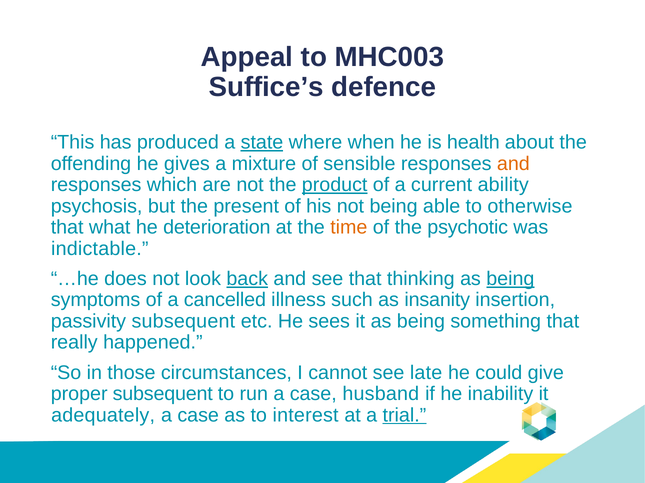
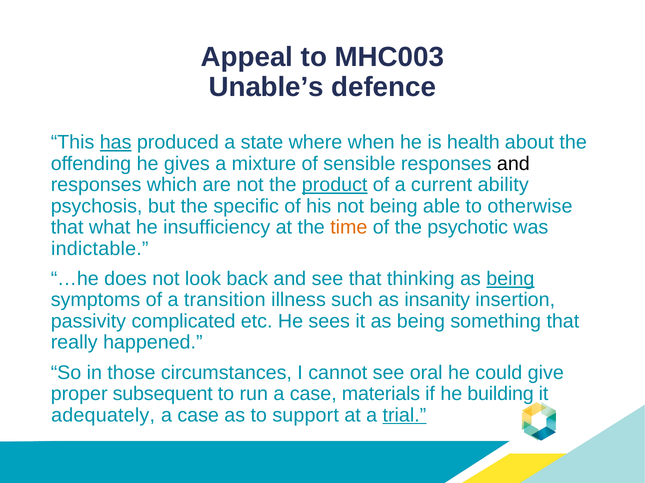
Suffice’s: Suffice’s -> Unable’s (266, 87)
has underline: none -> present (116, 143)
state underline: present -> none (262, 143)
and colour: orange -> black (513, 164)
present: present -> specific (246, 206)
deterioration: deterioration -> insufficiency (217, 228)
back underline: present -> none (247, 279)
cancelled: cancelled -> transition (225, 300)
passivity subsequent: subsequent -> complicated (183, 322)
late: late -> oral (426, 373)
husband: husband -> materials (381, 395)
inability: inability -> building (501, 395)
interest: interest -> support (306, 416)
